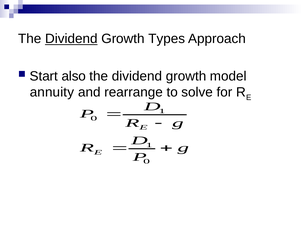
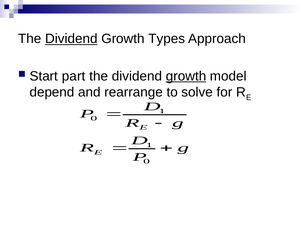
also: also -> part (74, 76)
growth underline: none -> present (186, 76)
annuity: annuity -> depend (52, 92)
